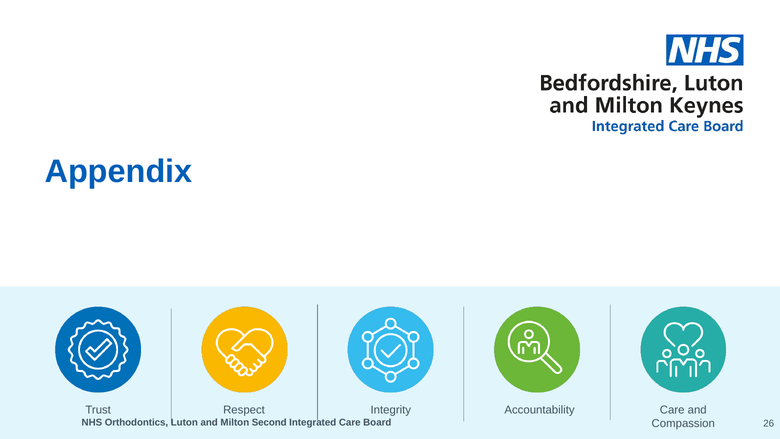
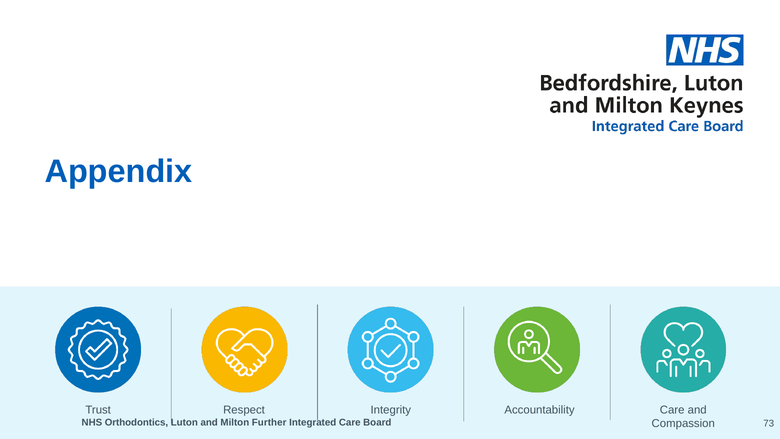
Second: Second -> Further (269, 422)
26: 26 -> 73 (769, 423)
